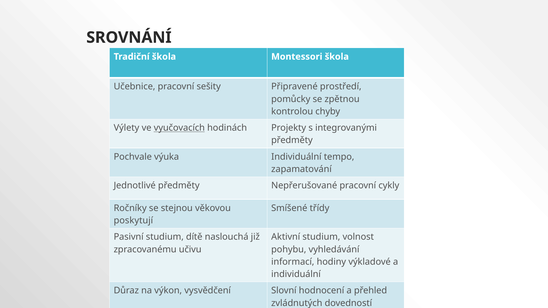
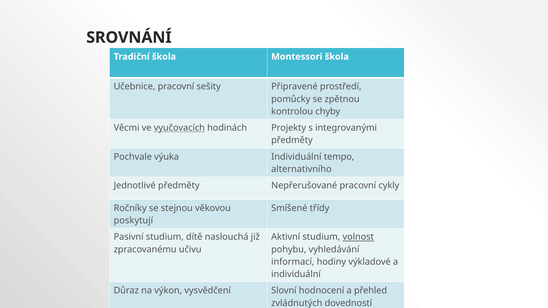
Výlety: Výlety -> Věcmi (127, 128)
zapamatování: zapamatování -> alternativního (301, 169)
volnost underline: none -> present (358, 237)
